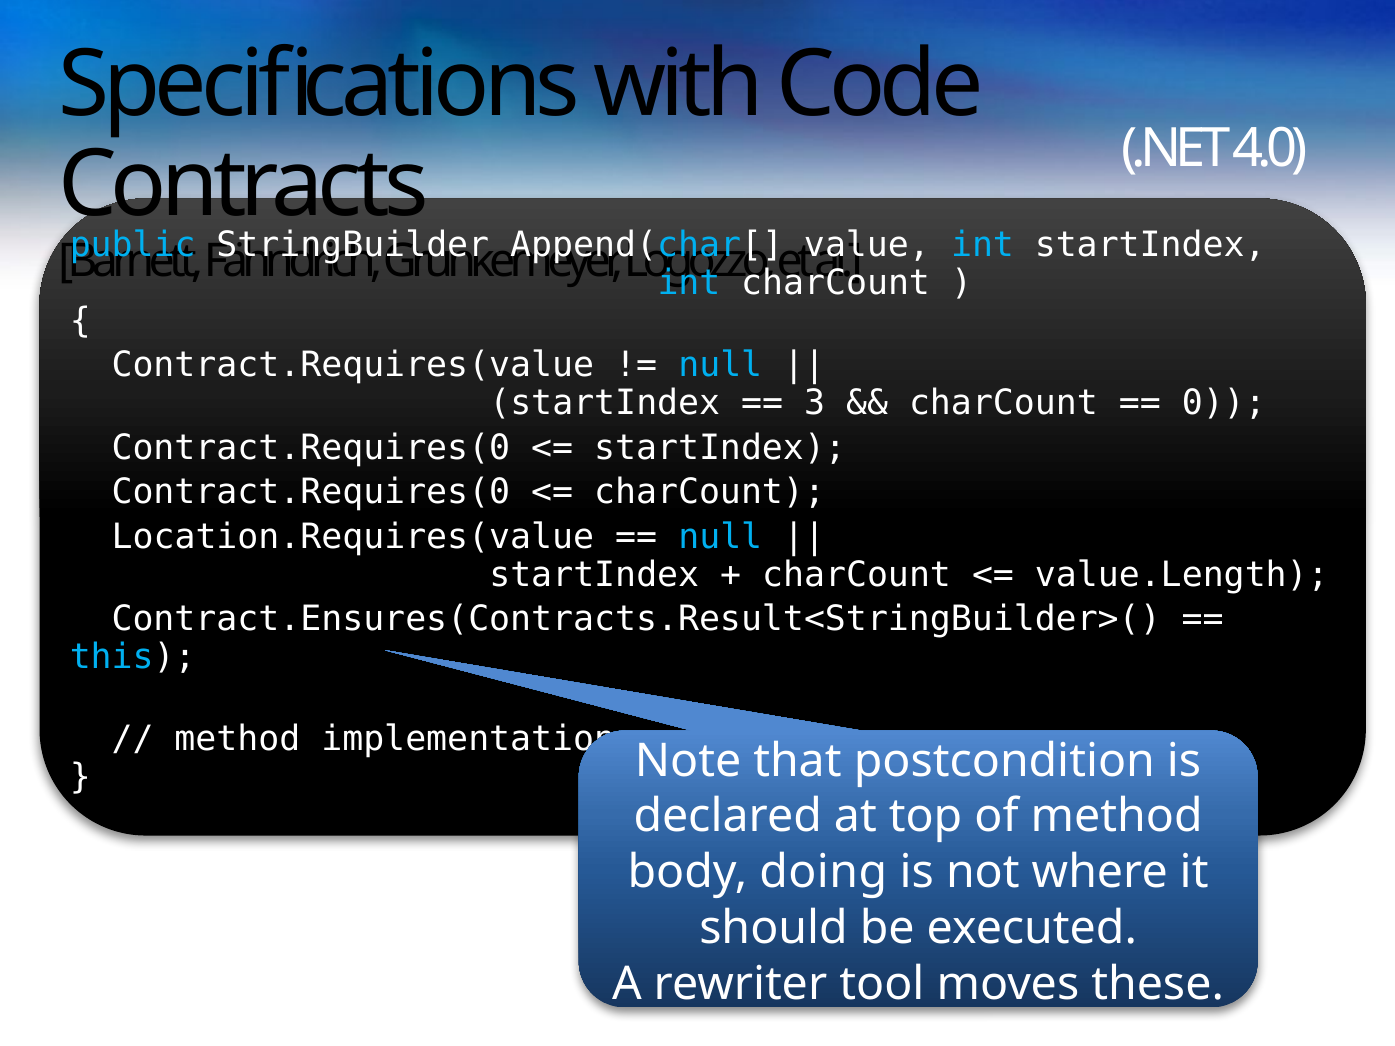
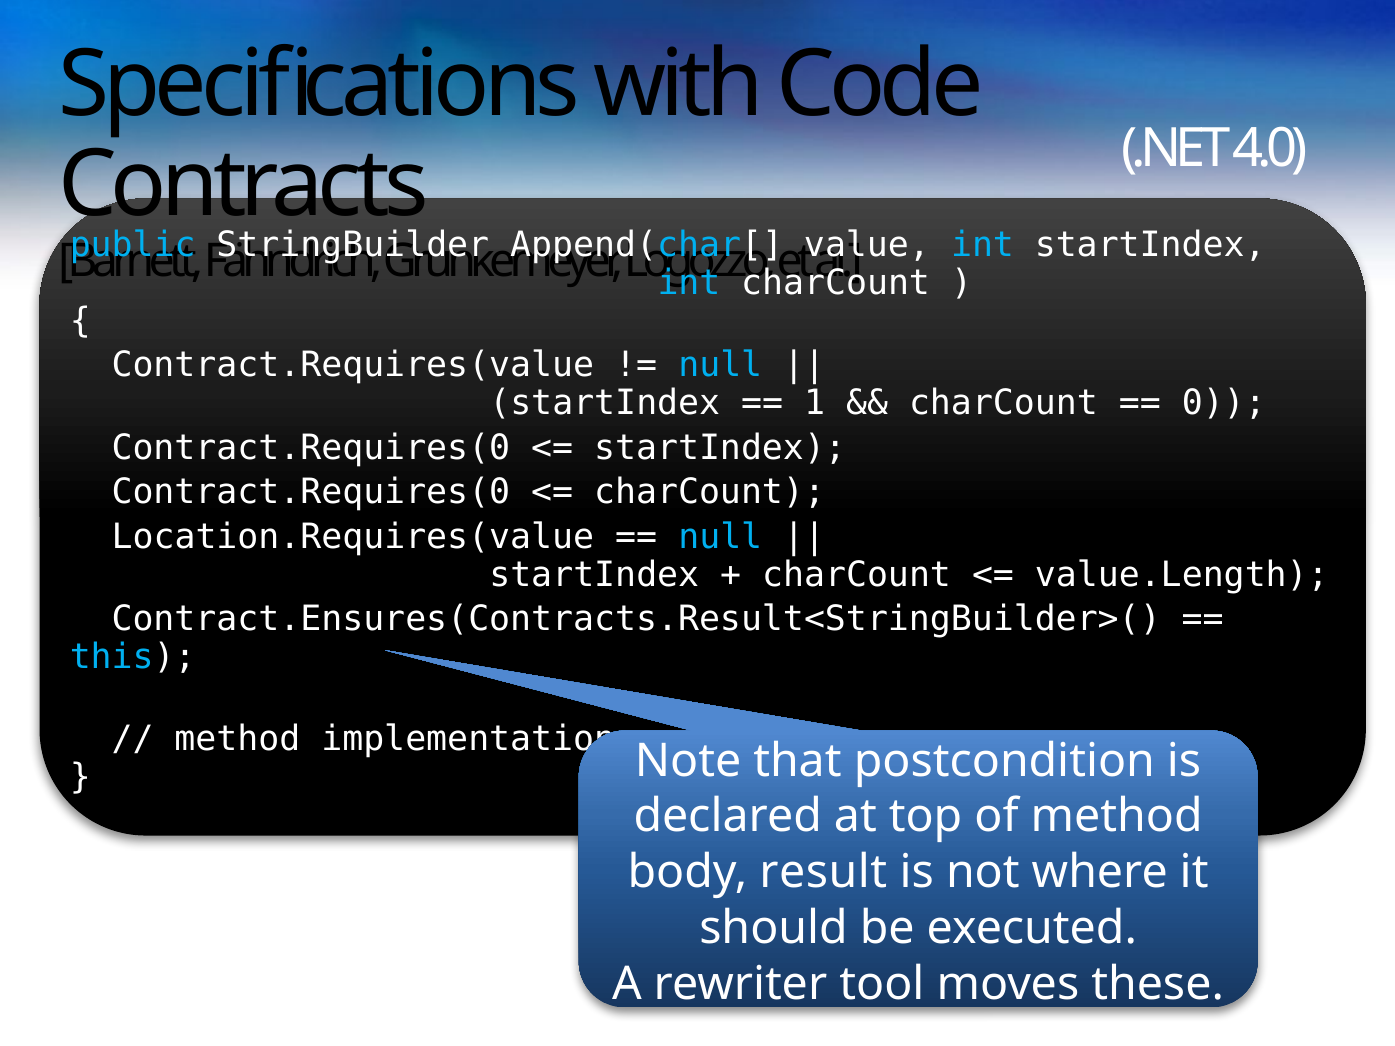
3: 3 -> 1 (815, 403)
doing: doing -> result (823, 872)
